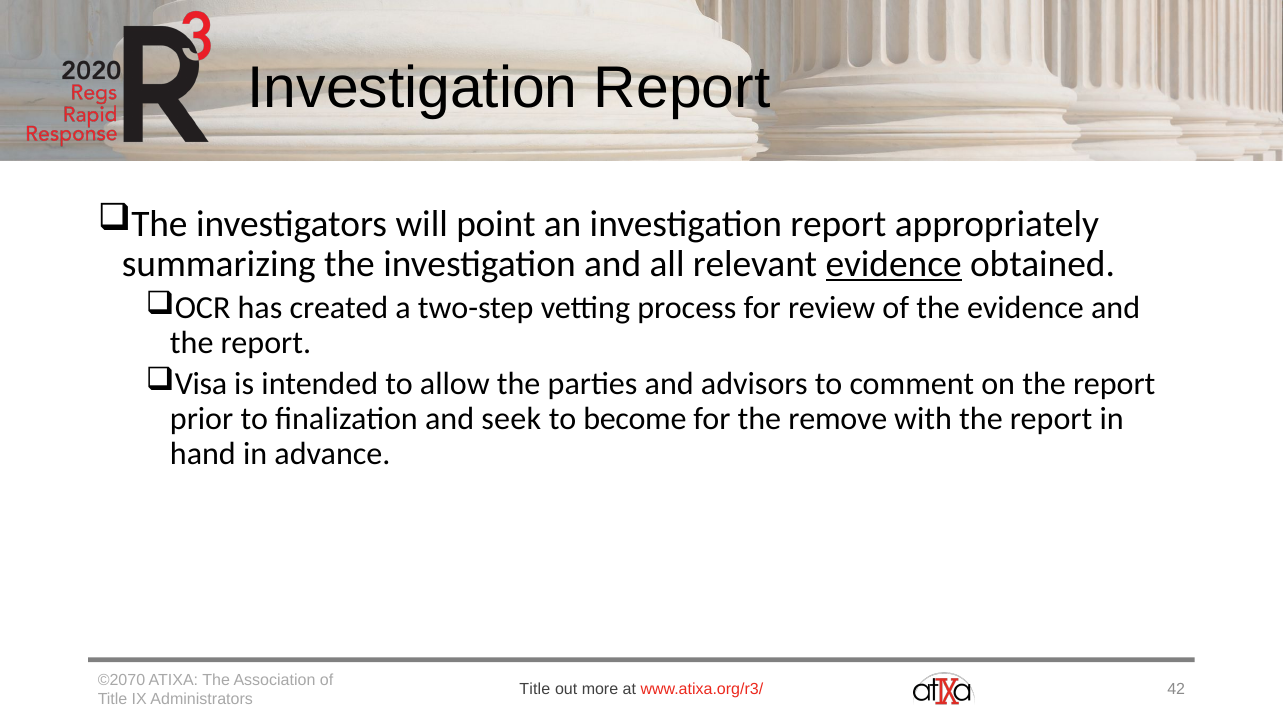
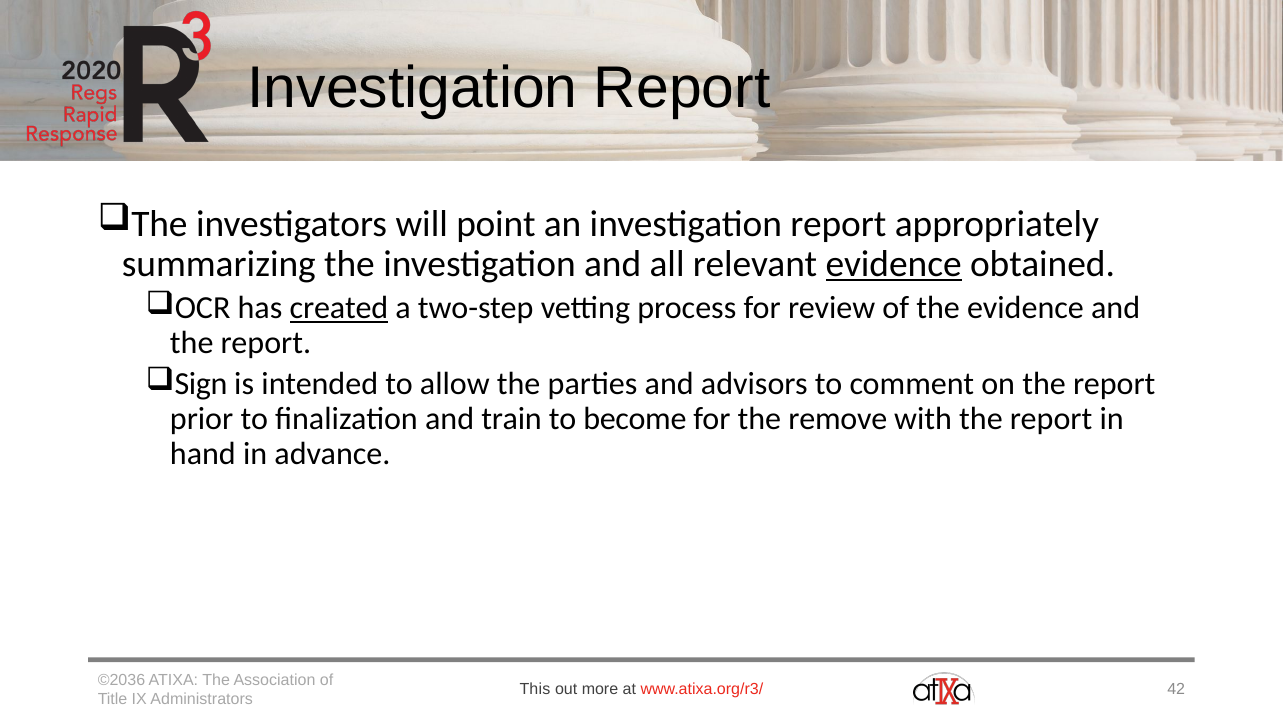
created underline: none -> present (339, 308)
Visa: Visa -> Sign (201, 384)
seek: seek -> train (512, 419)
©2070: ©2070 -> ©2036 (121, 680)
Title: Title -> This (535, 689)
